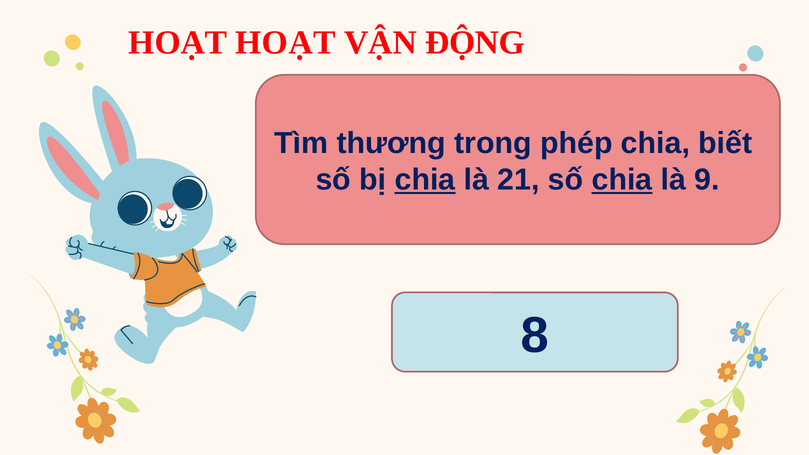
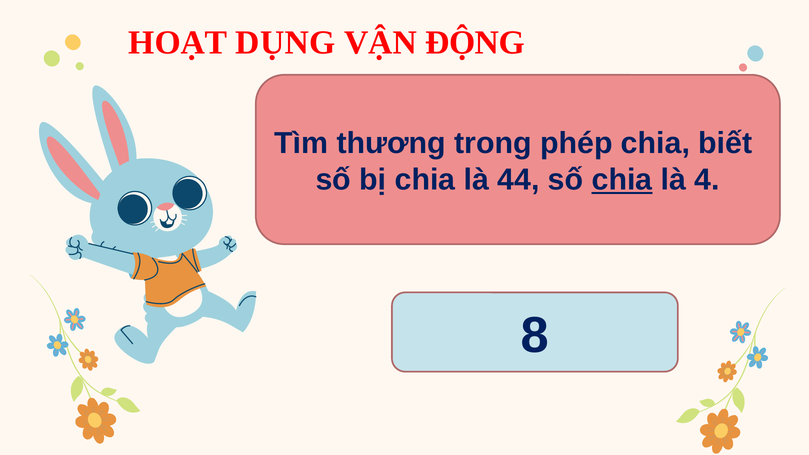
HOẠT HOẠT: HOẠT -> DỤNG (286, 43)
chia underline: present -> none (425, 180)
21: 21 -> 44 (518, 180)
9: 9 -> 4 (707, 180)
